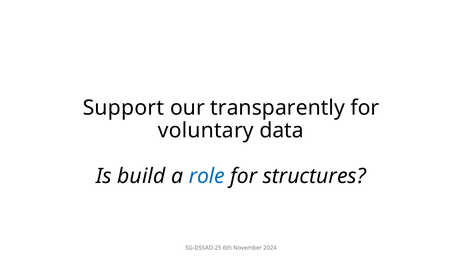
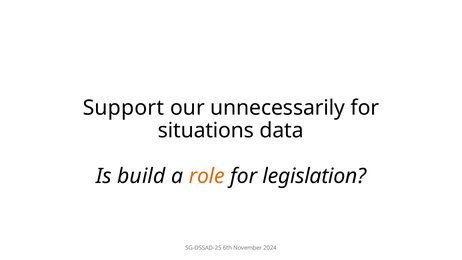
transparently: transparently -> unnecessarily (278, 108)
voluntary: voluntary -> situations (206, 130)
role colour: blue -> orange (207, 176)
structures: structures -> legislation (314, 176)
